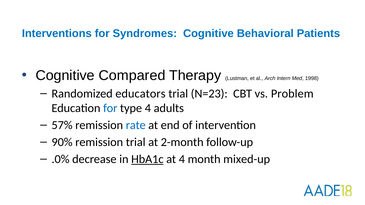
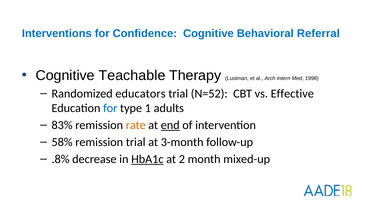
Syndromes: Syndromes -> Confidence (145, 34)
Patients: Patients -> Referral (318, 34)
Compared: Compared -> Teachable (132, 76)
N=23: N=23 -> N=52 (209, 94)
Problem: Problem -> Effective (292, 94)
type 4: 4 -> 1 (148, 108)
57%: 57% -> 83% (62, 125)
rate colour: blue -> orange (136, 125)
end underline: none -> present (170, 125)
90%: 90% -> 58% (62, 142)
2-month: 2-month -> 3-month (182, 142)
.0%: .0% -> .8% (61, 159)
at 4: 4 -> 2 (182, 159)
